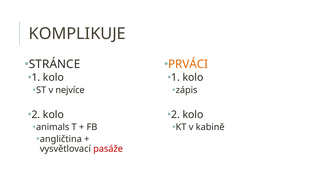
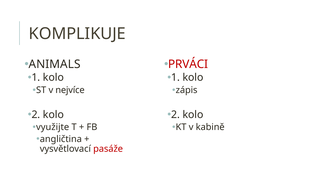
STRÁNCE: STRÁNCE -> ANIMALS (55, 64)
PRVÁCI colour: orange -> red (188, 64)
animals: animals -> využijte (53, 127)
